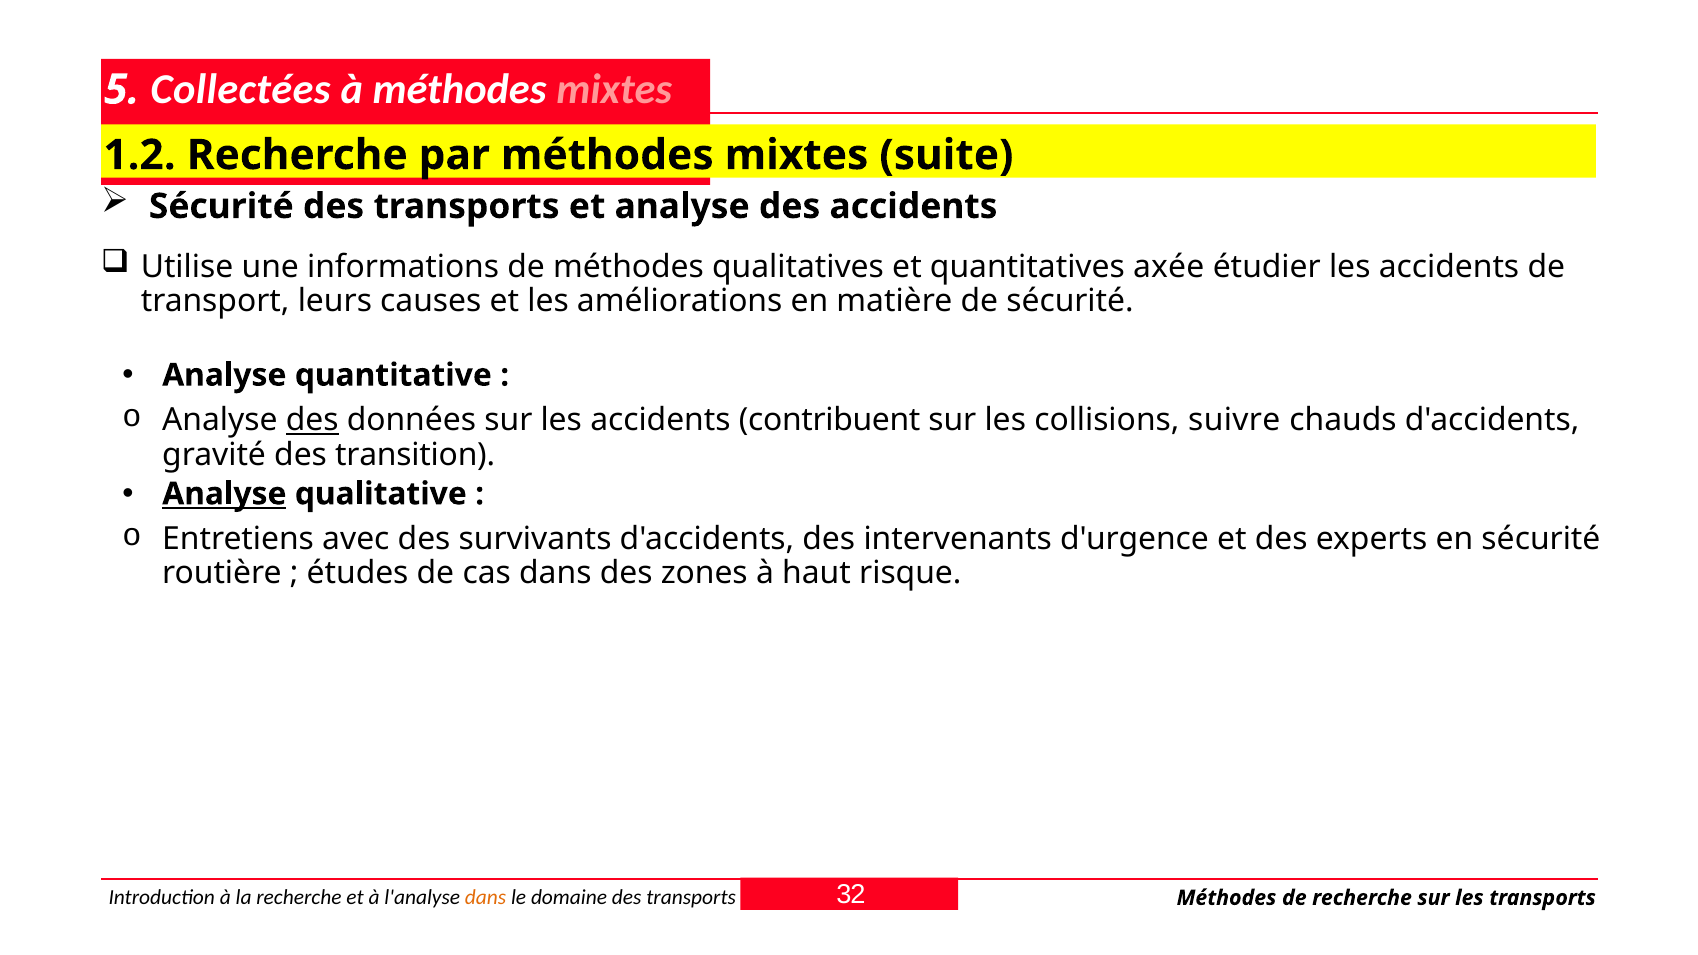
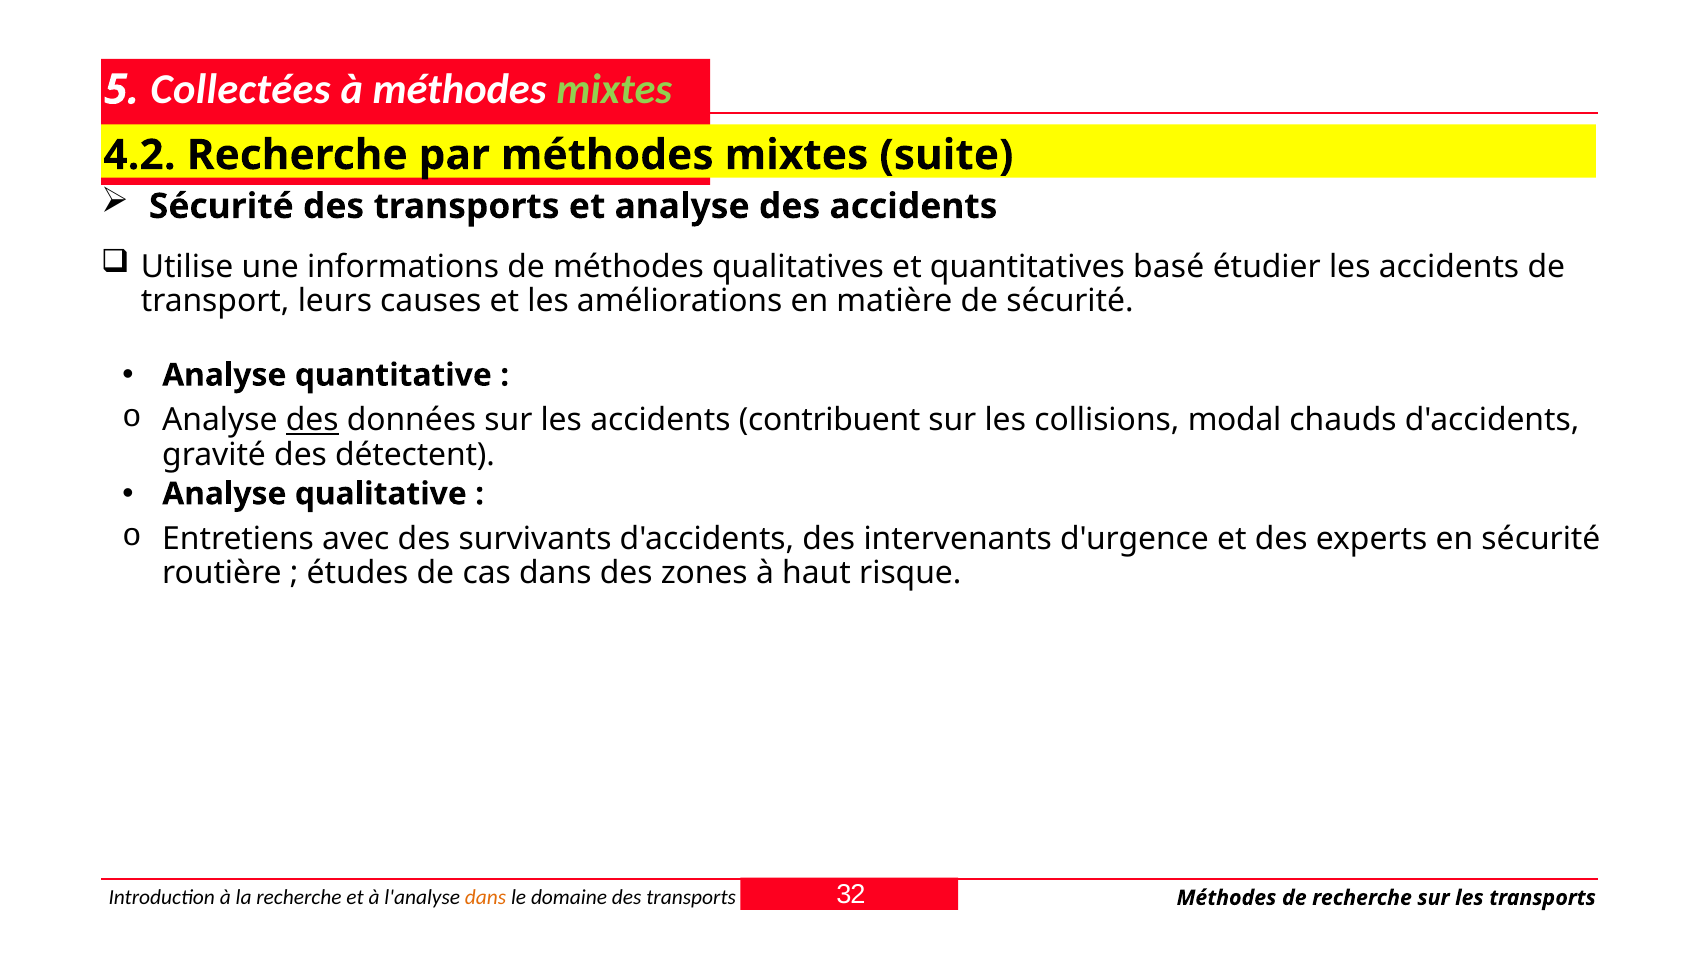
mixtes colour: pink -> light green (614, 90)
1.2: 1.2 -> 4.2 (140, 155)
axée: axée -> basé (1169, 267)
suivre: suivre -> modal (1235, 420)
transition: transition -> détectent (415, 455)
Analyse underline: present -> none (224, 494)
